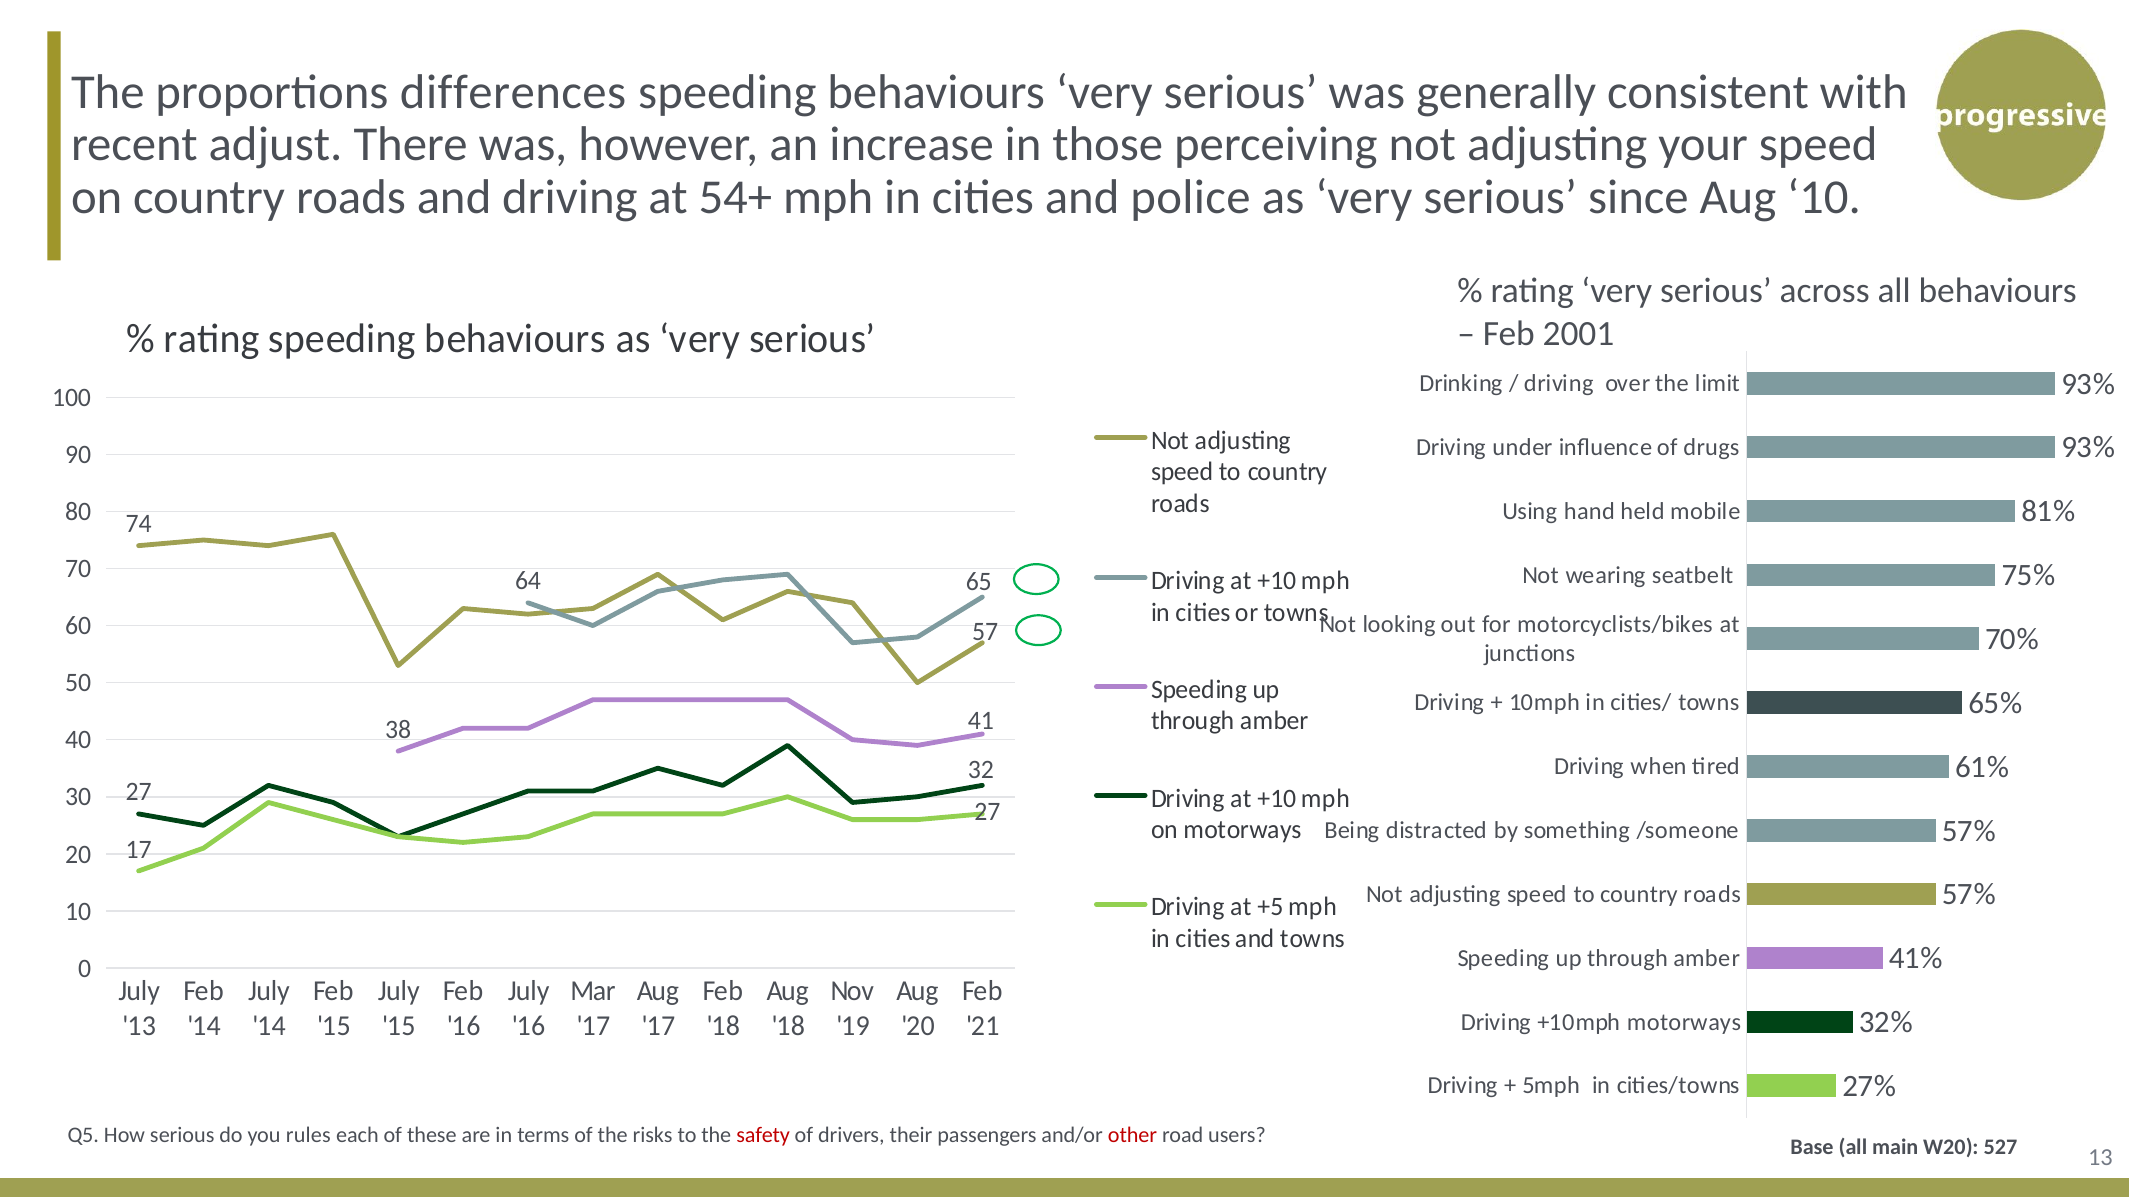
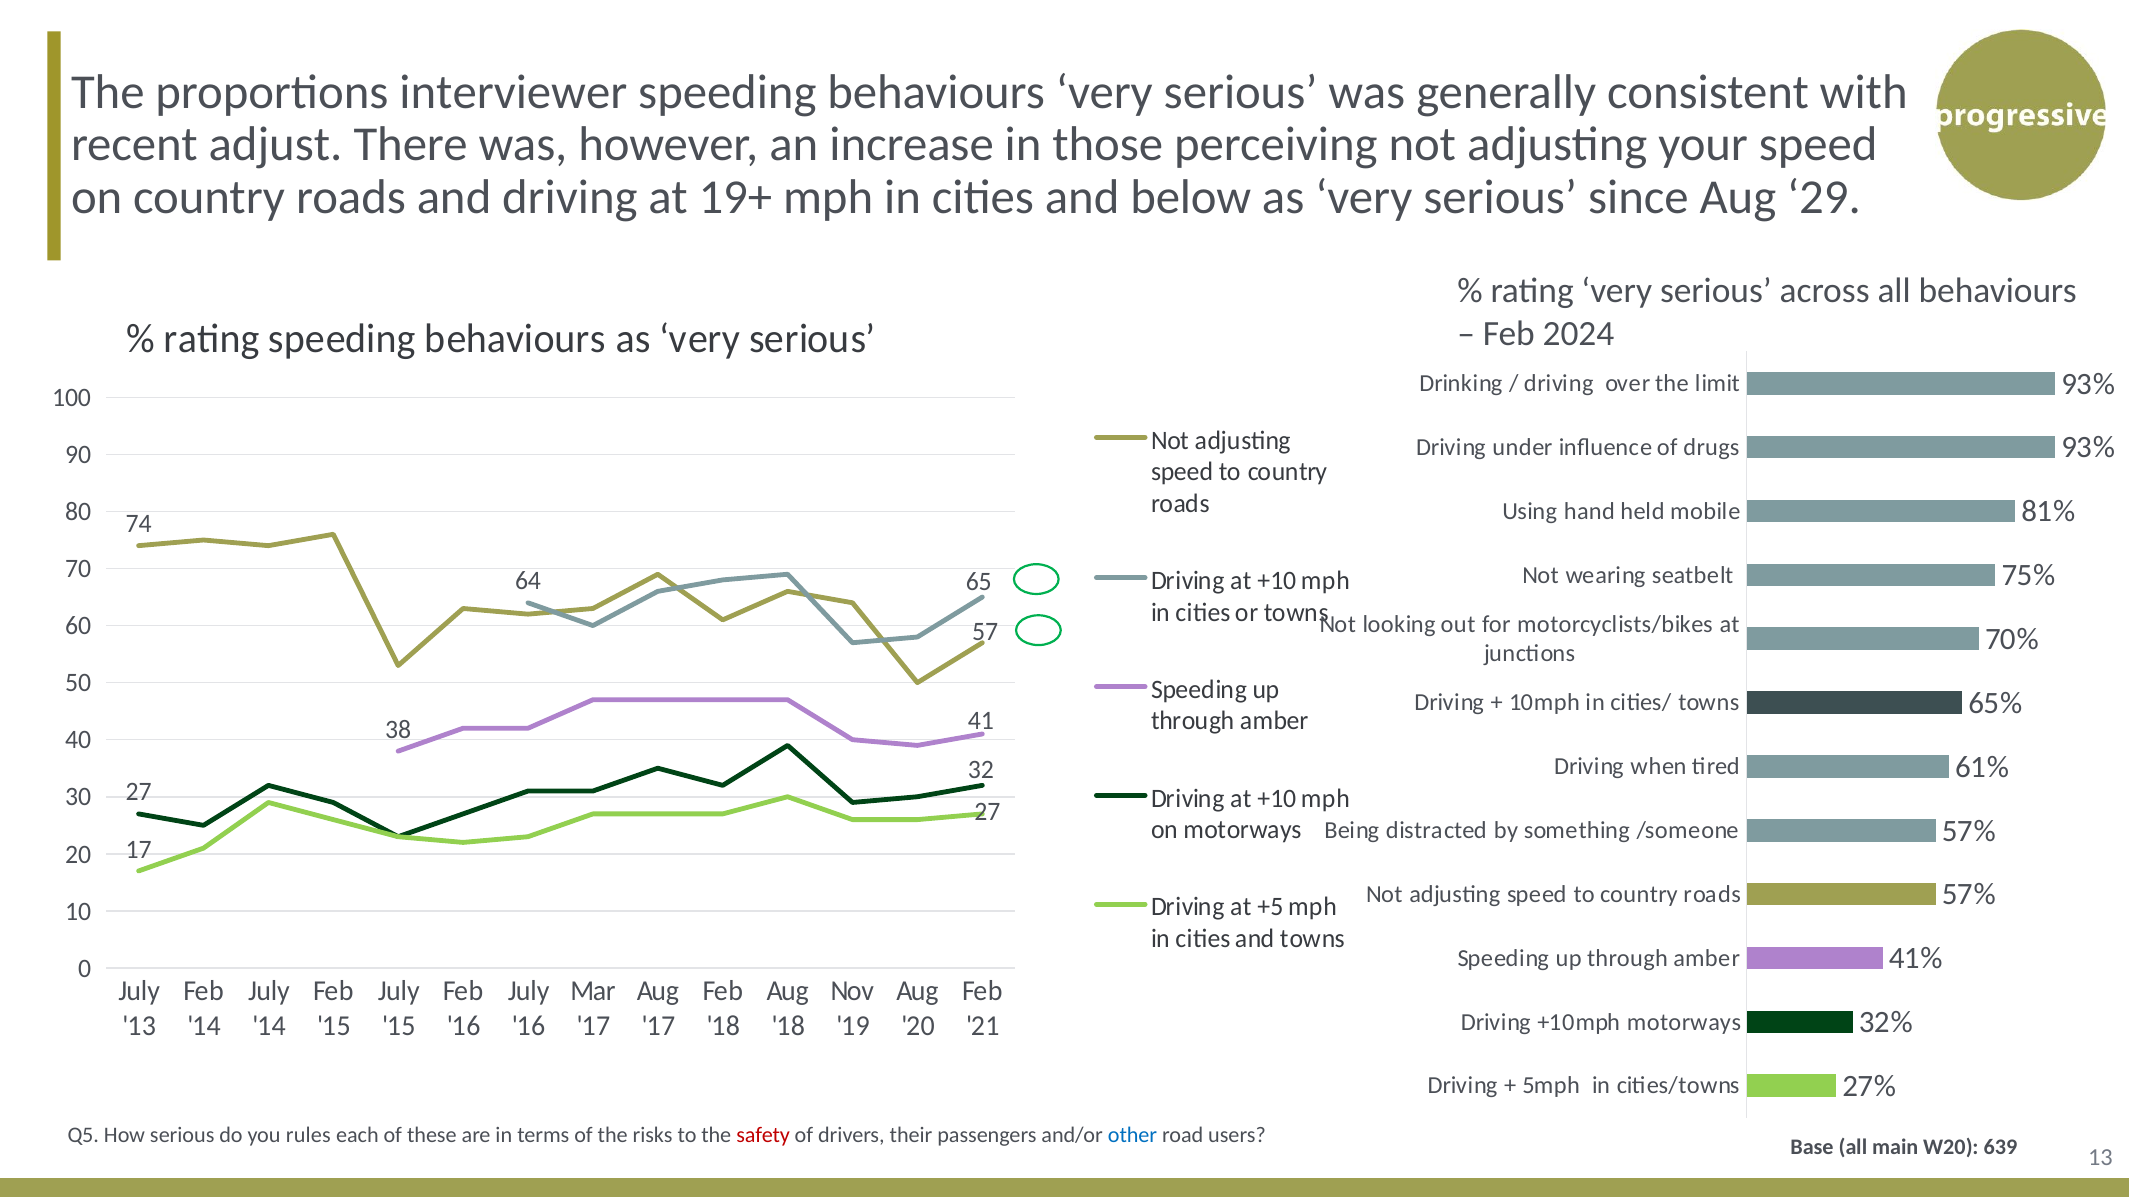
differences: differences -> interviewer (513, 92)
54+: 54+ -> 19+ (735, 197)
police: police -> below (1191, 197)
Aug 10: 10 -> 29 (1824, 197)
2001: 2001 -> 2024 (1578, 334)
other colour: red -> blue (1133, 1135)
527: 527 -> 639 (2000, 1148)
